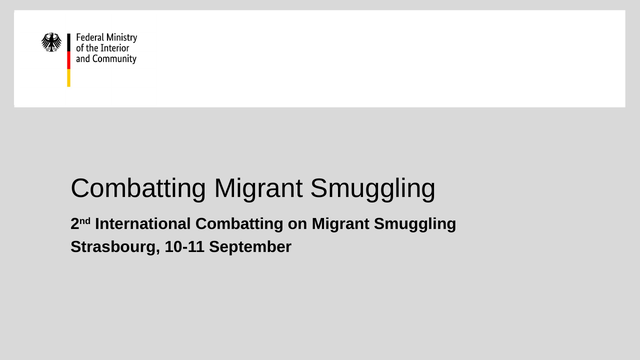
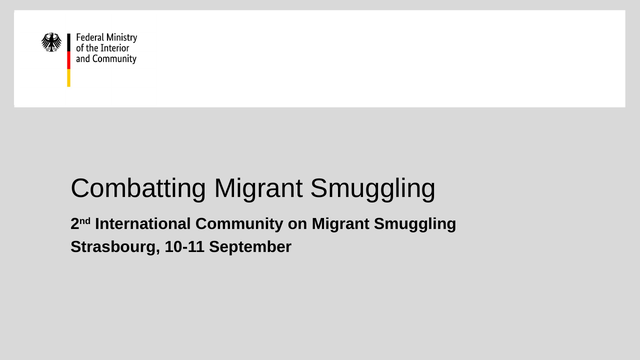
International Combatting: Combatting -> Community (239, 224)
